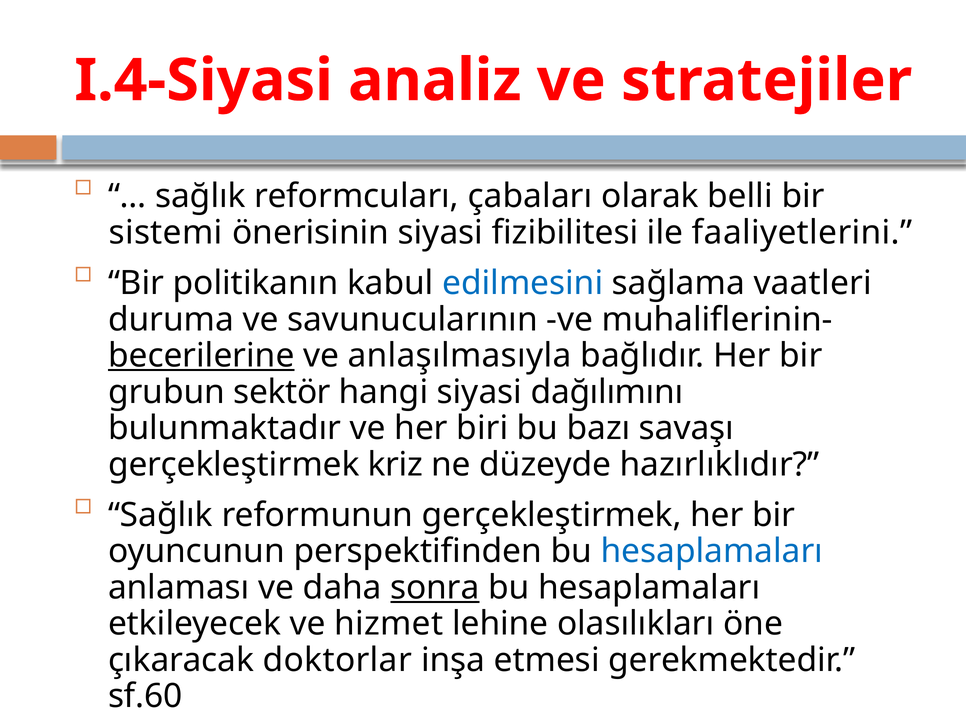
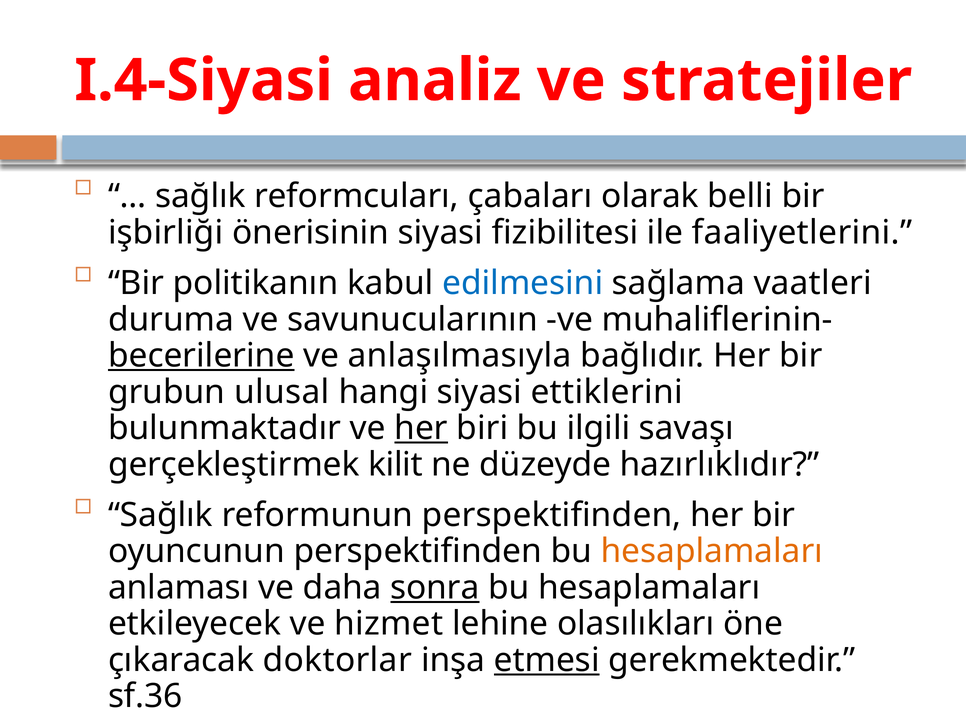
sistemi: sistemi -> işbirliği (166, 232)
sektör: sektör -> ulusal (282, 392)
dağılımını: dağılımını -> ettiklerini (607, 392)
her underline: none -> present (421, 428)
bazı: bazı -> ilgili (599, 428)
kriz: kriz -> kilit (395, 464)
reformunun gerçekleştirmek: gerçekleştirmek -> perspektifinden (552, 515)
hesaplamaları colour: blue -> orange (712, 551)
etmesi underline: none -> present (547, 660)
sf.60: sf.60 -> sf.36 (145, 696)
